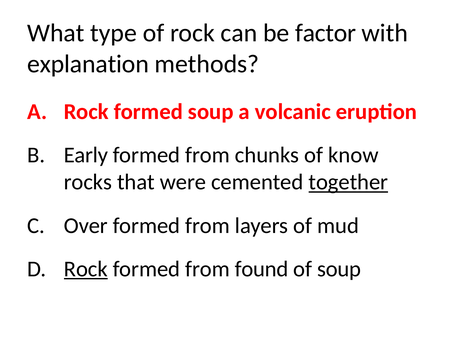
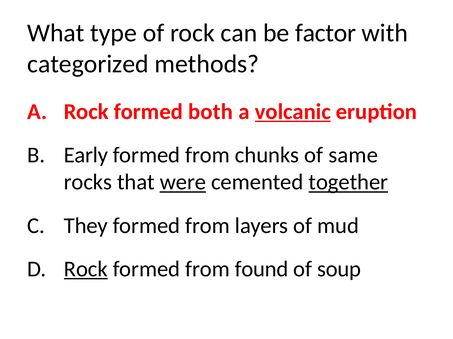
explanation: explanation -> categorized (88, 64)
formed soup: soup -> both (211, 112)
volcanic underline: none -> present (293, 112)
know: know -> same (353, 155)
were underline: none -> present (183, 183)
Over: Over -> They (86, 226)
